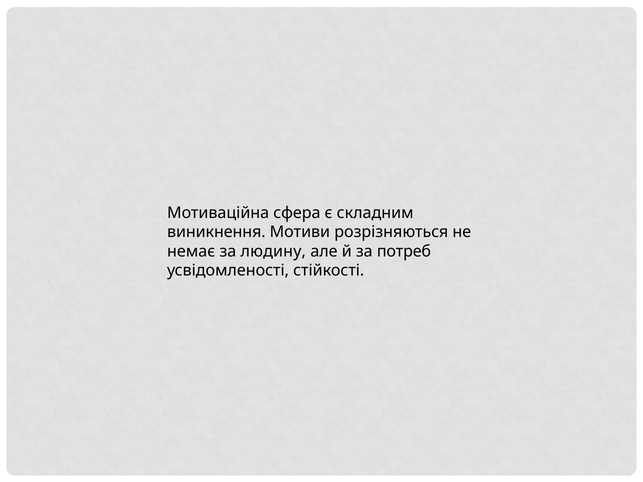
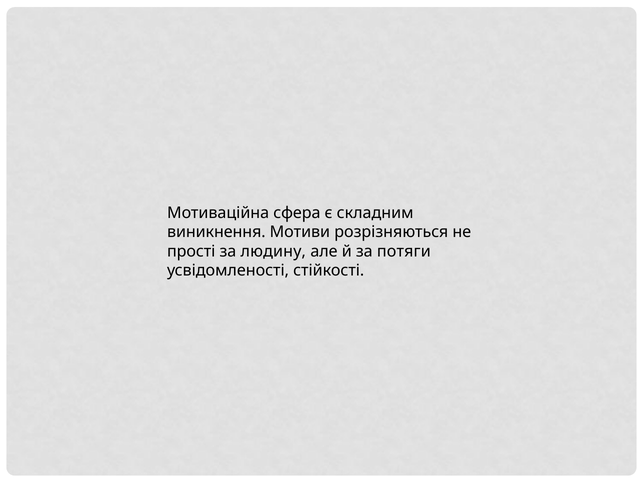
немає: немає -> прості (191, 251)
потреб: потреб -> потяги (404, 251)
